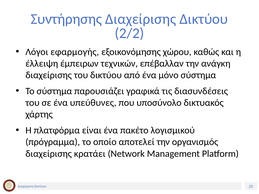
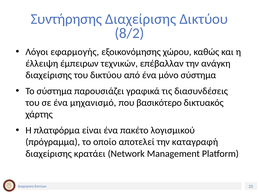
2/2: 2/2 -> 8/2 (129, 33)
υπεύθυνες: υπεύθυνες -> μηχανισμό (93, 103)
υποσύνολο: υποσύνολο -> βασικότερο (159, 103)
οργανισμός: οργανισμός -> καταγραφή (195, 142)
